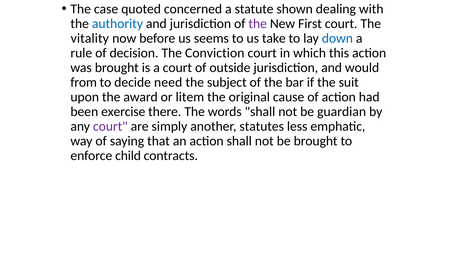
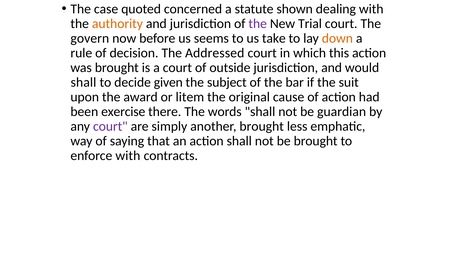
authority colour: blue -> orange (117, 24)
First: First -> Trial (310, 24)
vitality: vitality -> govern (90, 38)
down colour: blue -> orange (337, 38)
Conviction: Conviction -> Addressed (215, 53)
from: from -> shall (83, 82)
need: need -> given (168, 82)
another statutes: statutes -> brought (262, 126)
enforce child: child -> with (128, 156)
